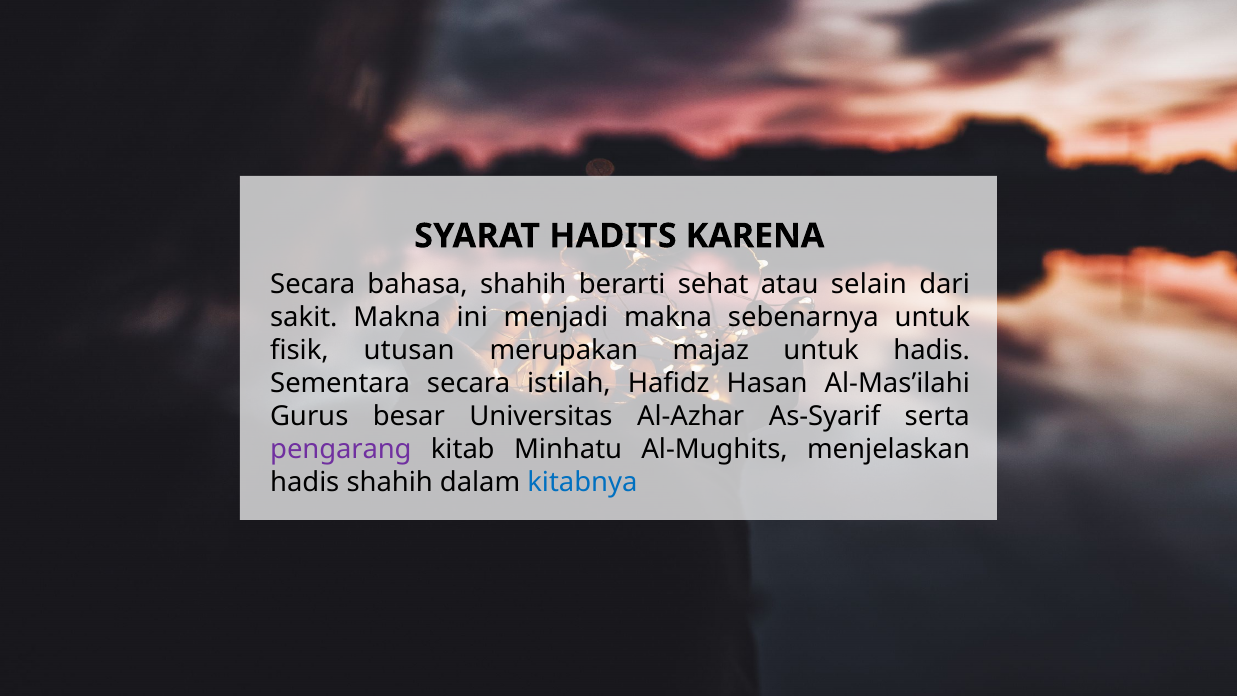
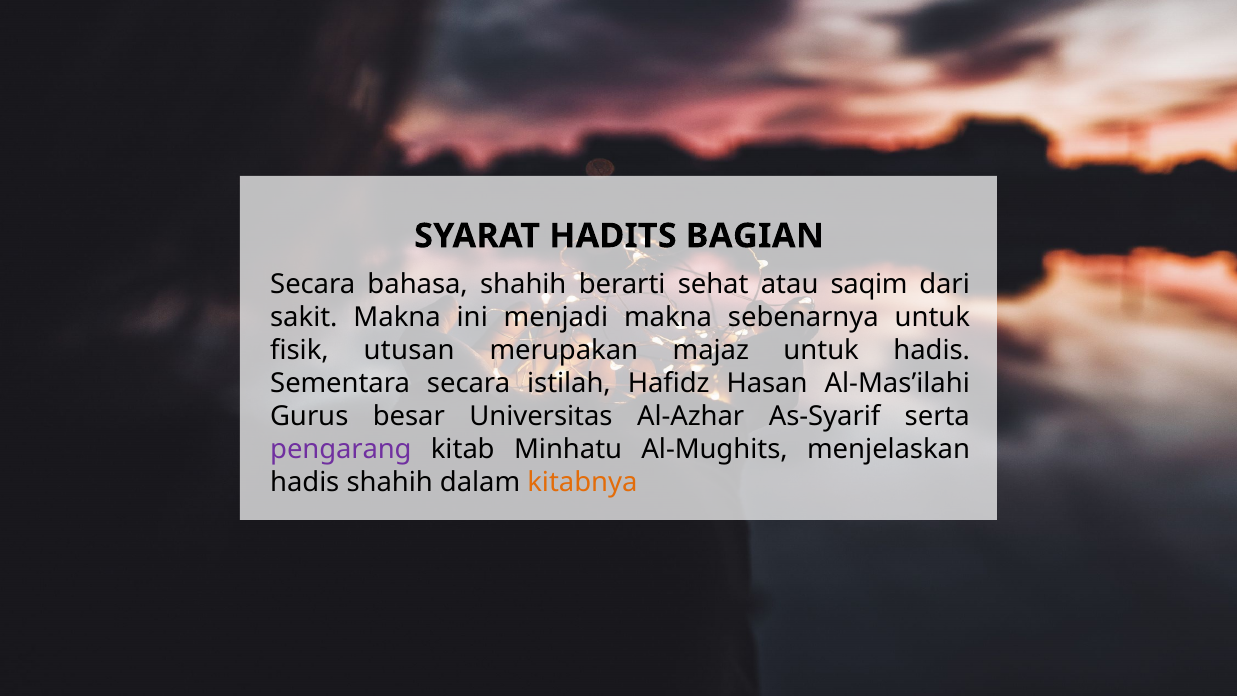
KARENA: KARENA -> BAGIAN (755, 236)
selain: selain -> saqim (869, 285)
kitabnya colour: blue -> orange (582, 483)
